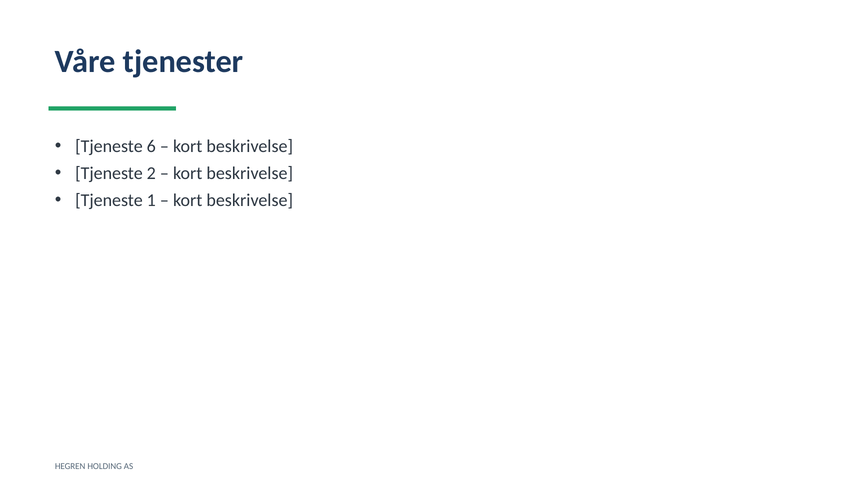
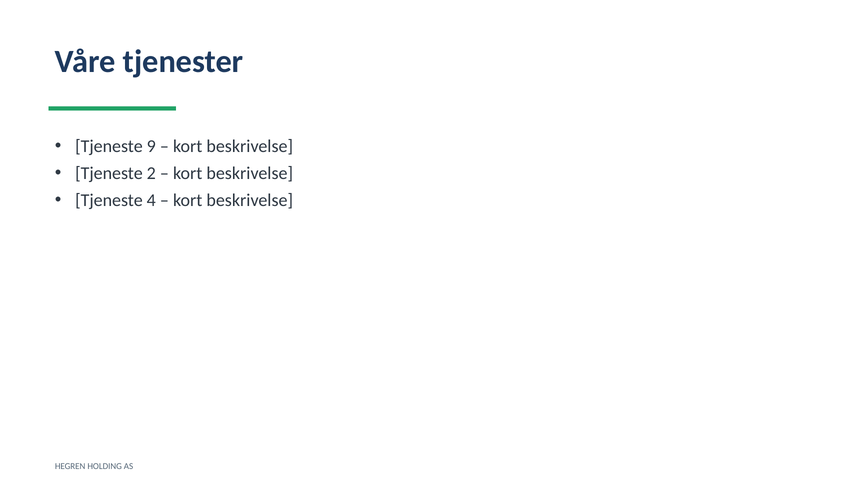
6: 6 -> 9 (151, 146)
1: 1 -> 4 (151, 200)
